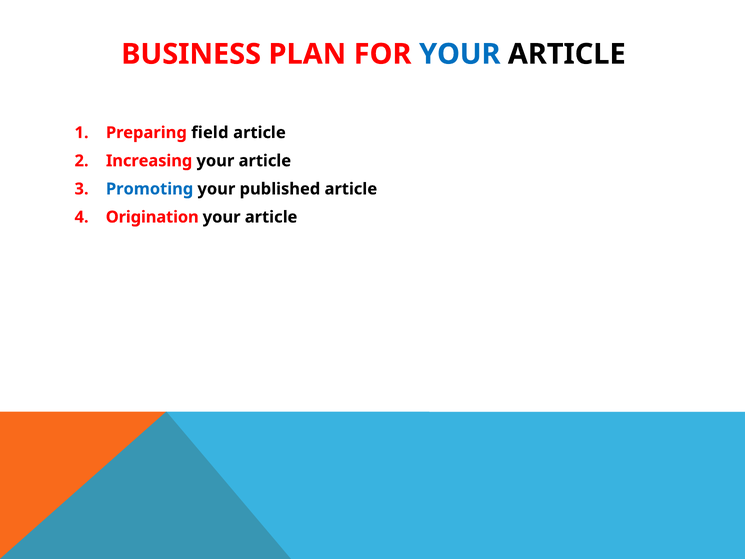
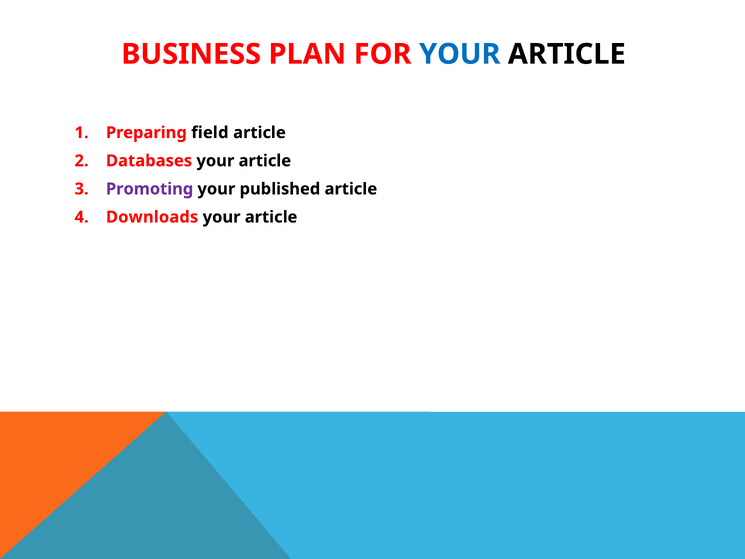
Increasing: Increasing -> Databases (149, 161)
Promoting colour: blue -> purple (150, 189)
Origination: Origination -> Downloads (152, 217)
